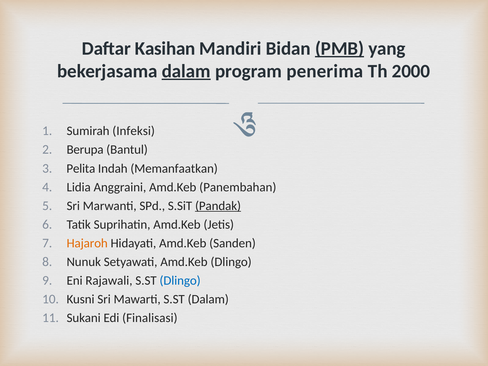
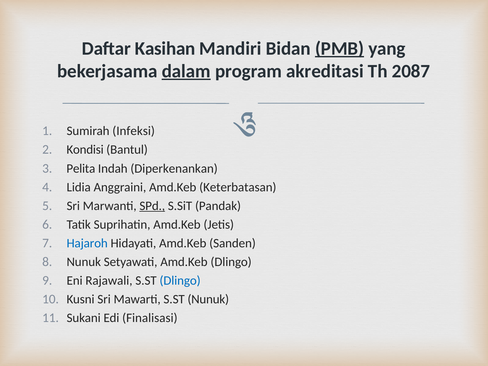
penerima: penerima -> akreditasi (325, 71)
2000: 2000 -> 2087 (411, 71)
Berupa: Berupa -> Kondisi (85, 150)
Memanfaatkan: Memanfaatkan -> Diperkenankan (174, 168)
Panembahan: Panembahan -> Keterbatasan (238, 187)
SPd underline: none -> present (152, 206)
Pandak underline: present -> none (218, 206)
Hajaroh colour: orange -> blue (87, 243)
S.ST Dalam: Dalam -> Nunuk (208, 299)
